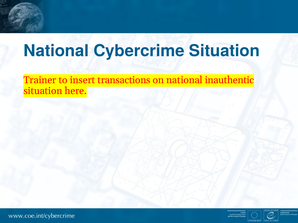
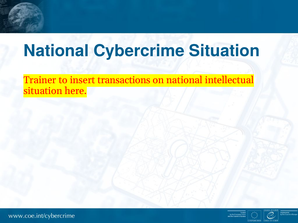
inauthentic: inauthentic -> intellectual (229, 80)
